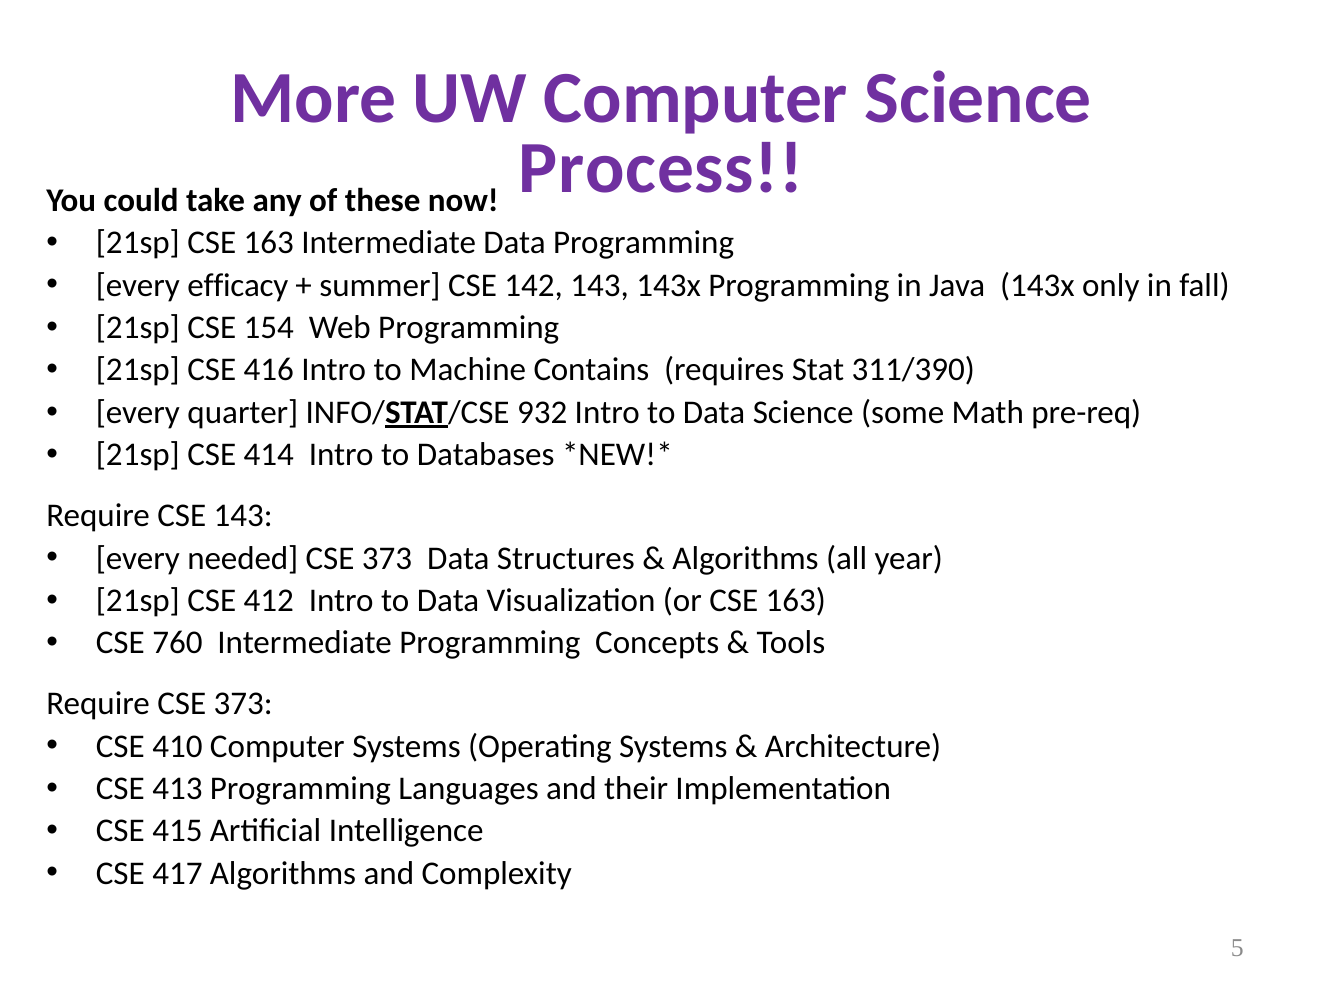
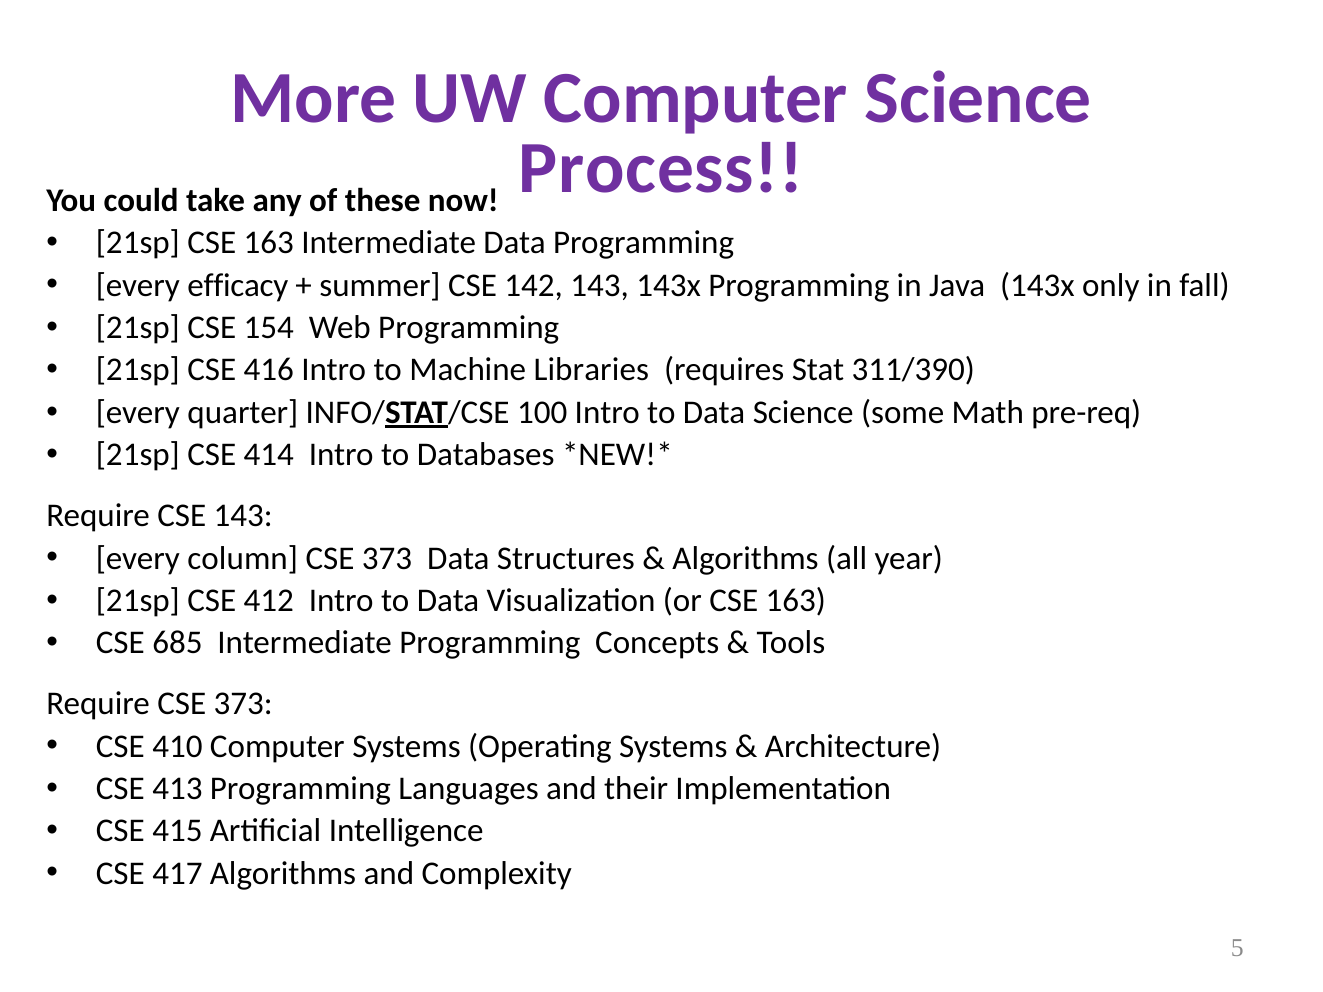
Contains: Contains -> Libraries (591, 370)
932: 932 -> 100 (542, 412)
needed: needed -> column (243, 558)
760: 760 -> 685 (177, 643)
